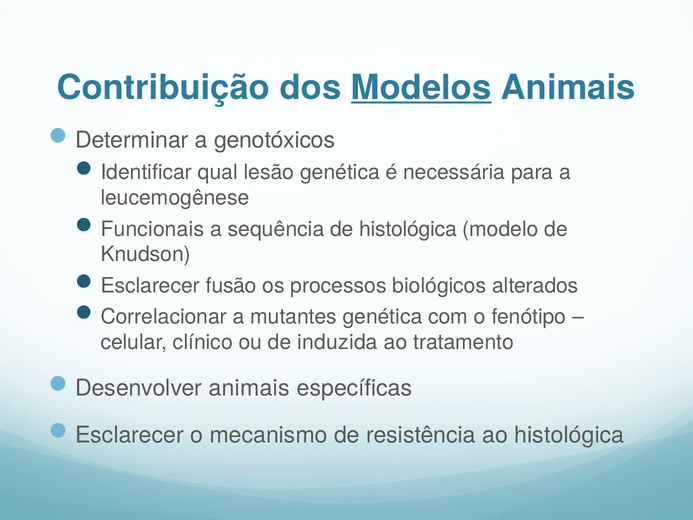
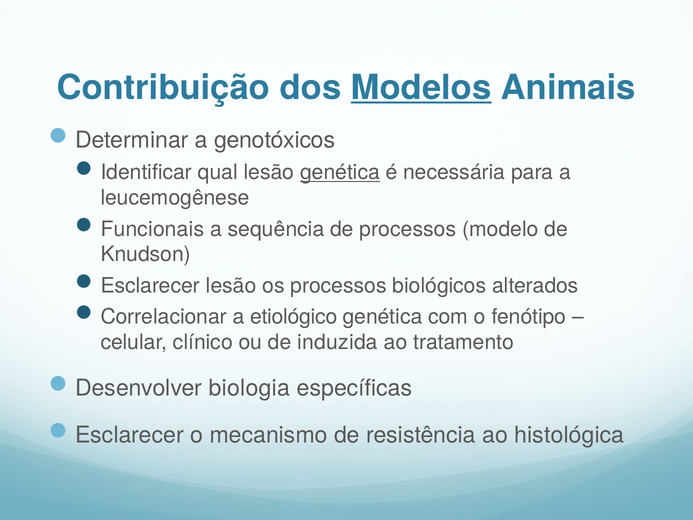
genética underline: none -> present (340, 172)
de histológica: histológica -> processos (408, 229)
Esclarecer fusão: fusão -> lesão (231, 285)
mutantes: mutantes -> etiológico (294, 317)
Desenvolver animais: animais -> biologia (249, 388)
